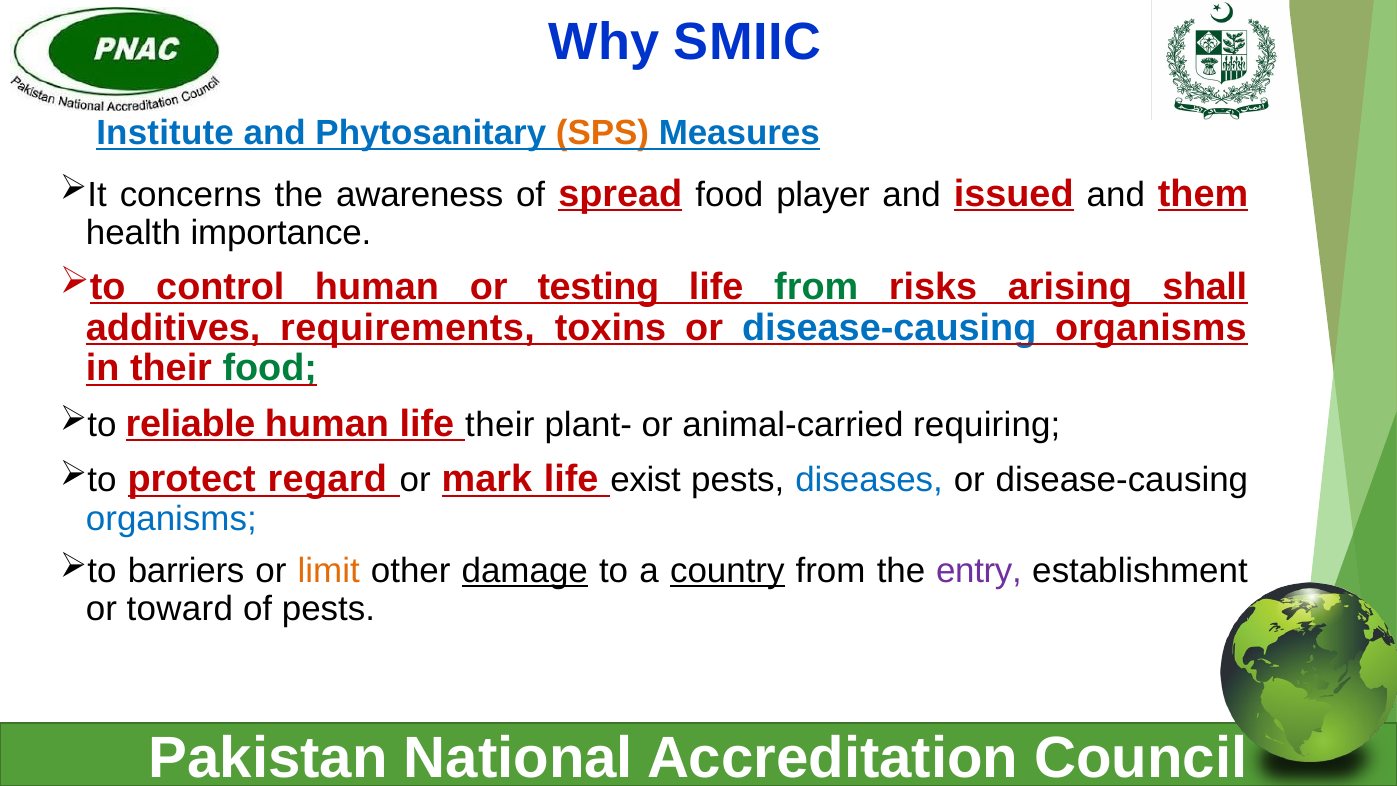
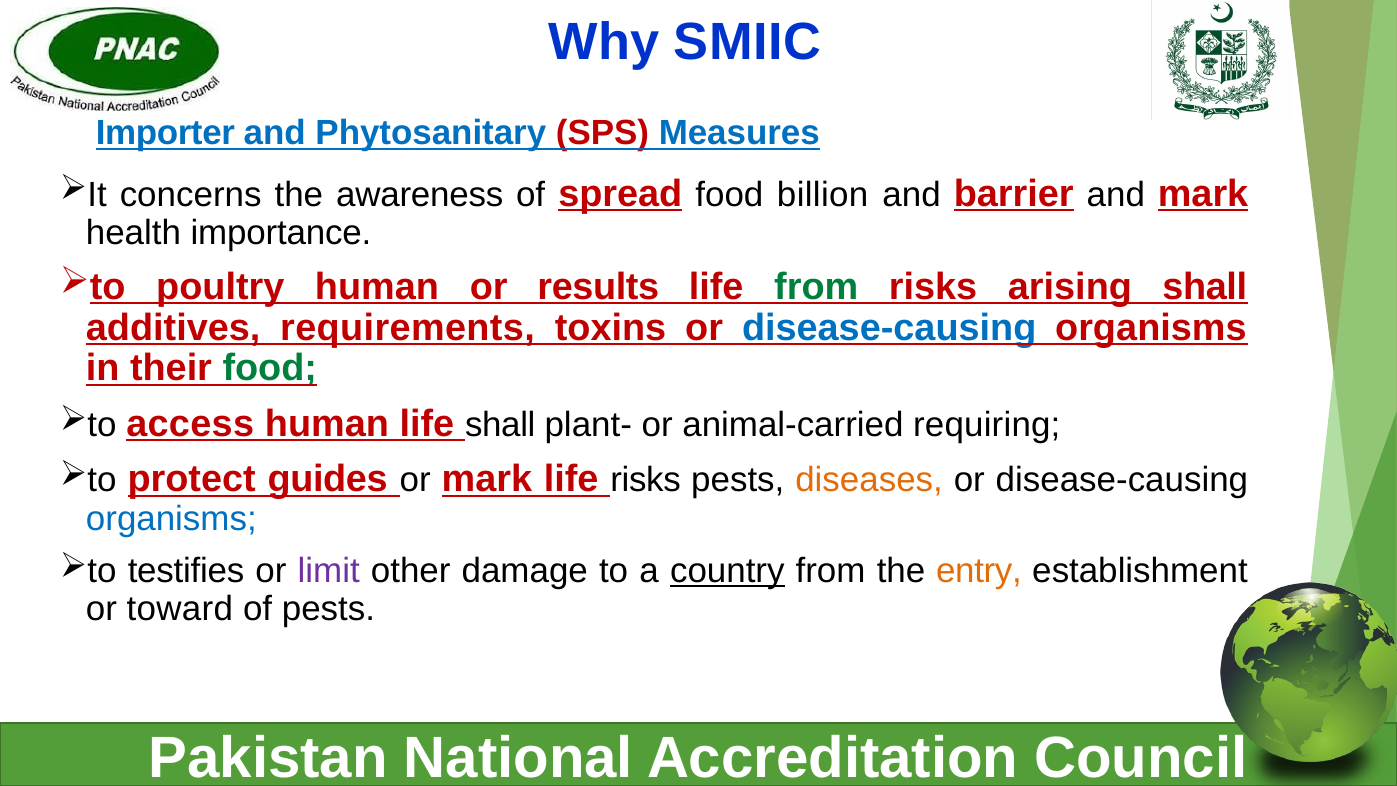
Institute: Institute -> Importer (165, 133)
SPS colour: orange -> red (603, 133)
player: player -> billion (823, 194)
issued: issued -> barrier (1014, 194)
and them: them -> mark (1203, 194)
control: control -> poultry (220, 287)
testing: testing -> results (598, 287)
reliable: reliable -> access (190, 424)
life their: their -> shall (500, 425)
regard: regard -> guides (328, 479)
life exist: exist -> risks (646, 480)
diseases colour: blue -> orange (869, 480)
barriers: barriers -> testifies (186, 571)
limit colour: orange -> purple (329, 571)
damage underline: present -> none (525, 571)
entry colour: purple -> orange (979, 571)
